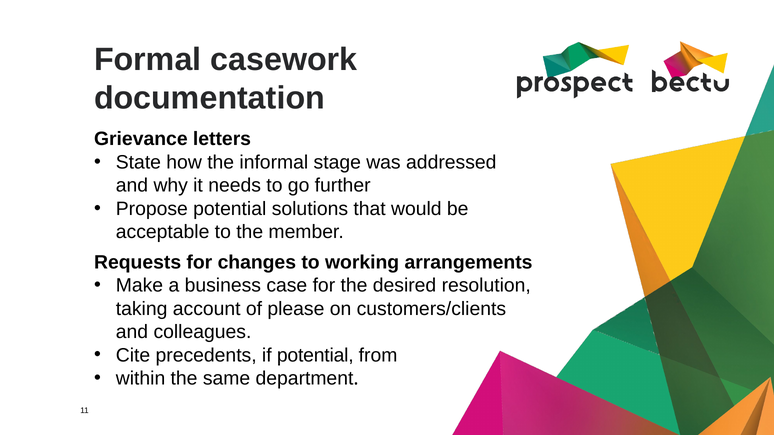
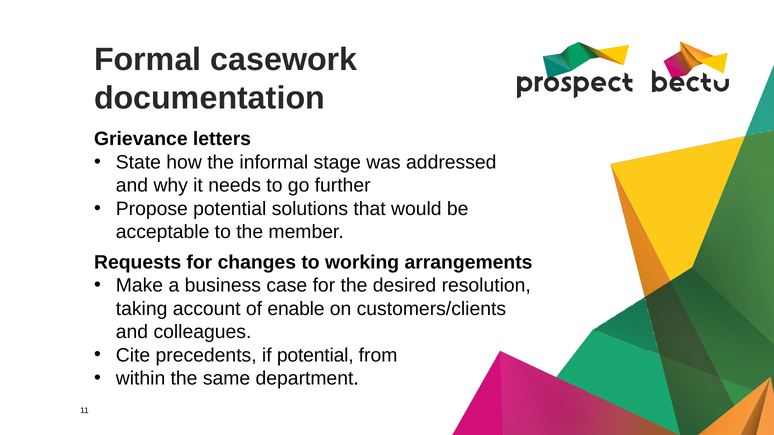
please: please -> enable (296, 309)
